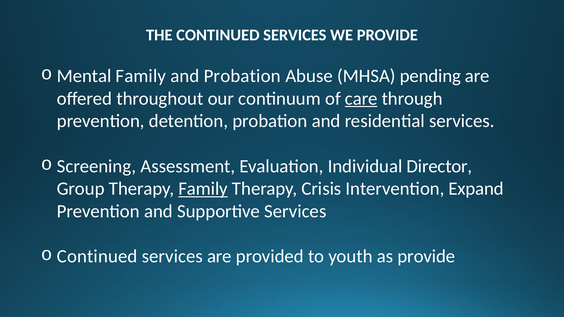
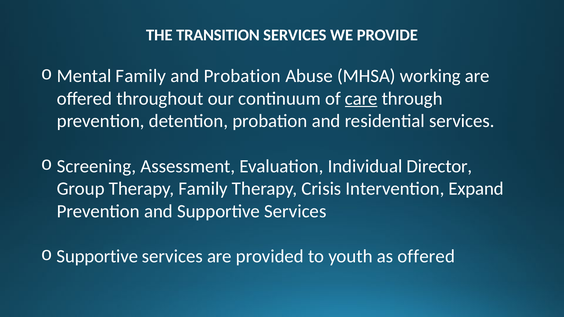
THE CONTINUED: CONTINUED -> TRANSITION (218, 35)
pending: pending -> working (430, 76)
Family underline: present -> none (203, 189)
Continued: Continued -> Supportive (97, 257)
as provide: provide -> offered (426, 257)
